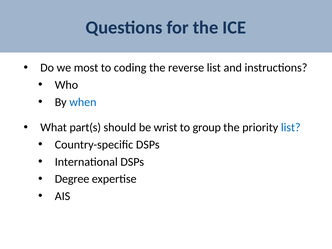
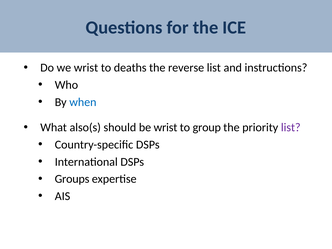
we most: most -> wrist (86, 68)
coding: coding -> deaths (130, 68)
part(s: part(s -> also(s (85, 128)
list colour: blue -> purple (291, 128)
Degree: Degree -> Groups (72, 179)
